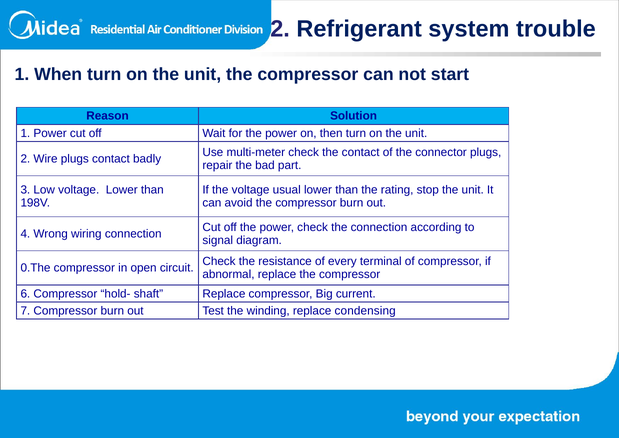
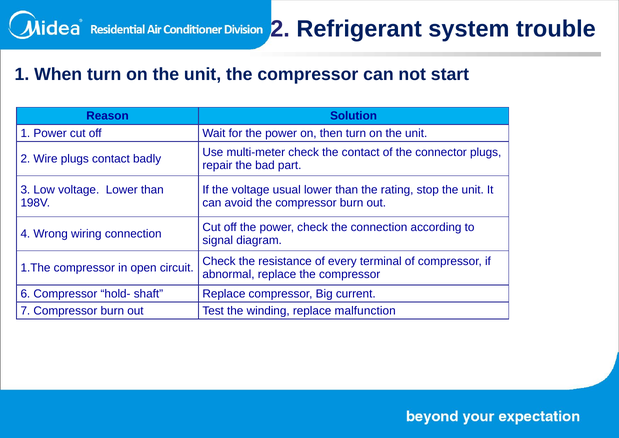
0.The: 0.The -> 1.The (35, 268)
condensing: condensing -> malfunction (365, 310)
